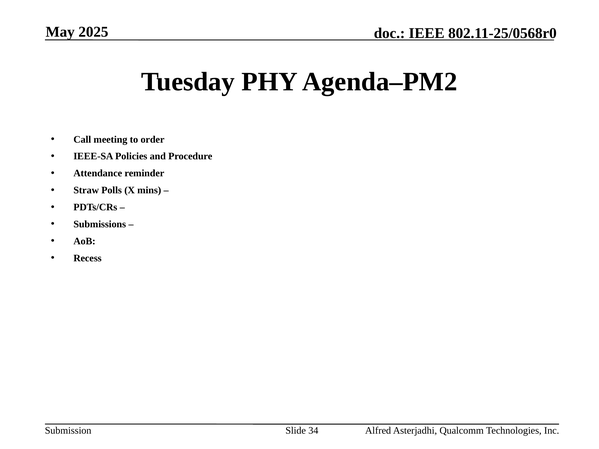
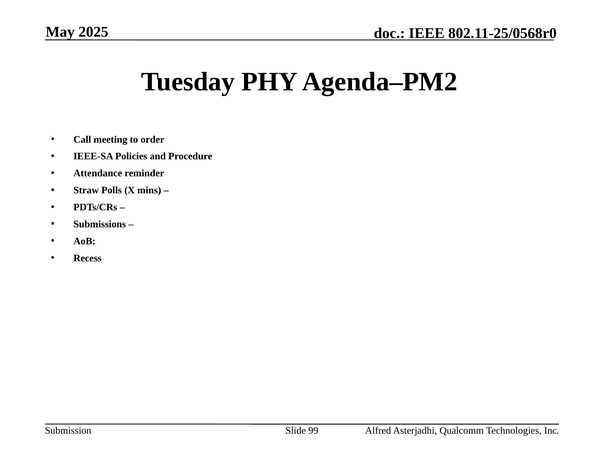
34: 34 -> 99 (313, 431)
